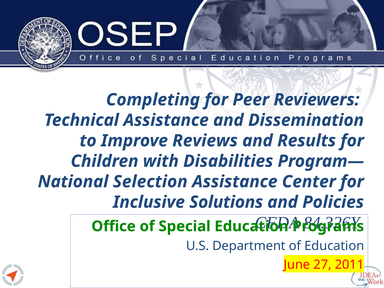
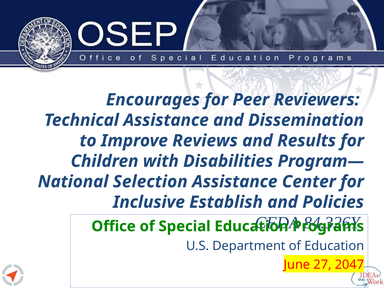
Completing: Completing -> Encourages (153, 100)
Solutions: Solutions -> Establish (226, 202)
2011: 2011 -> 2047 (349, 265)
